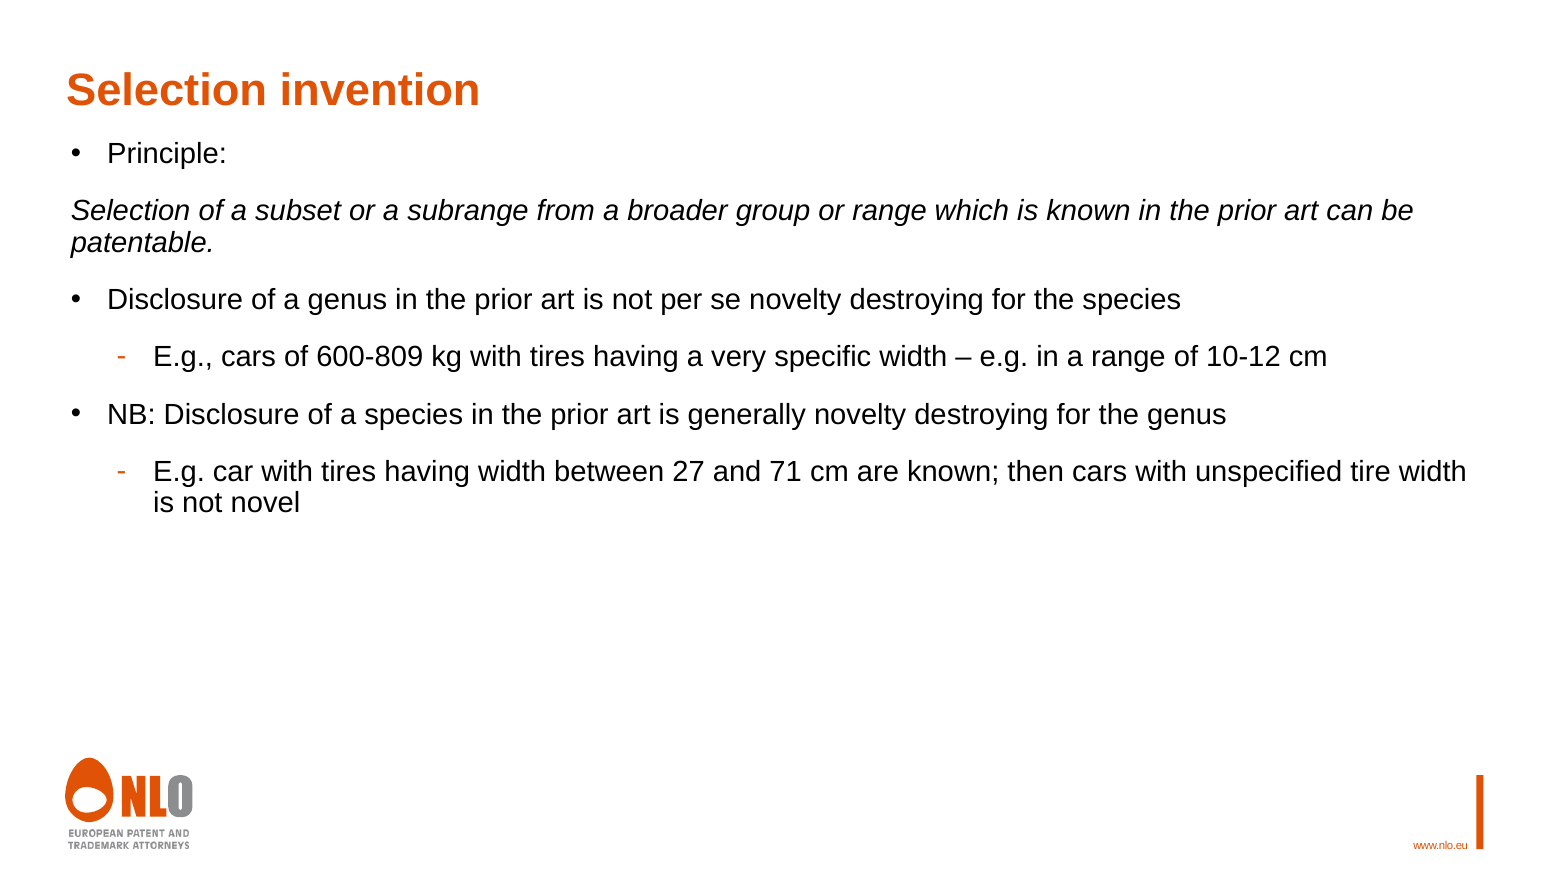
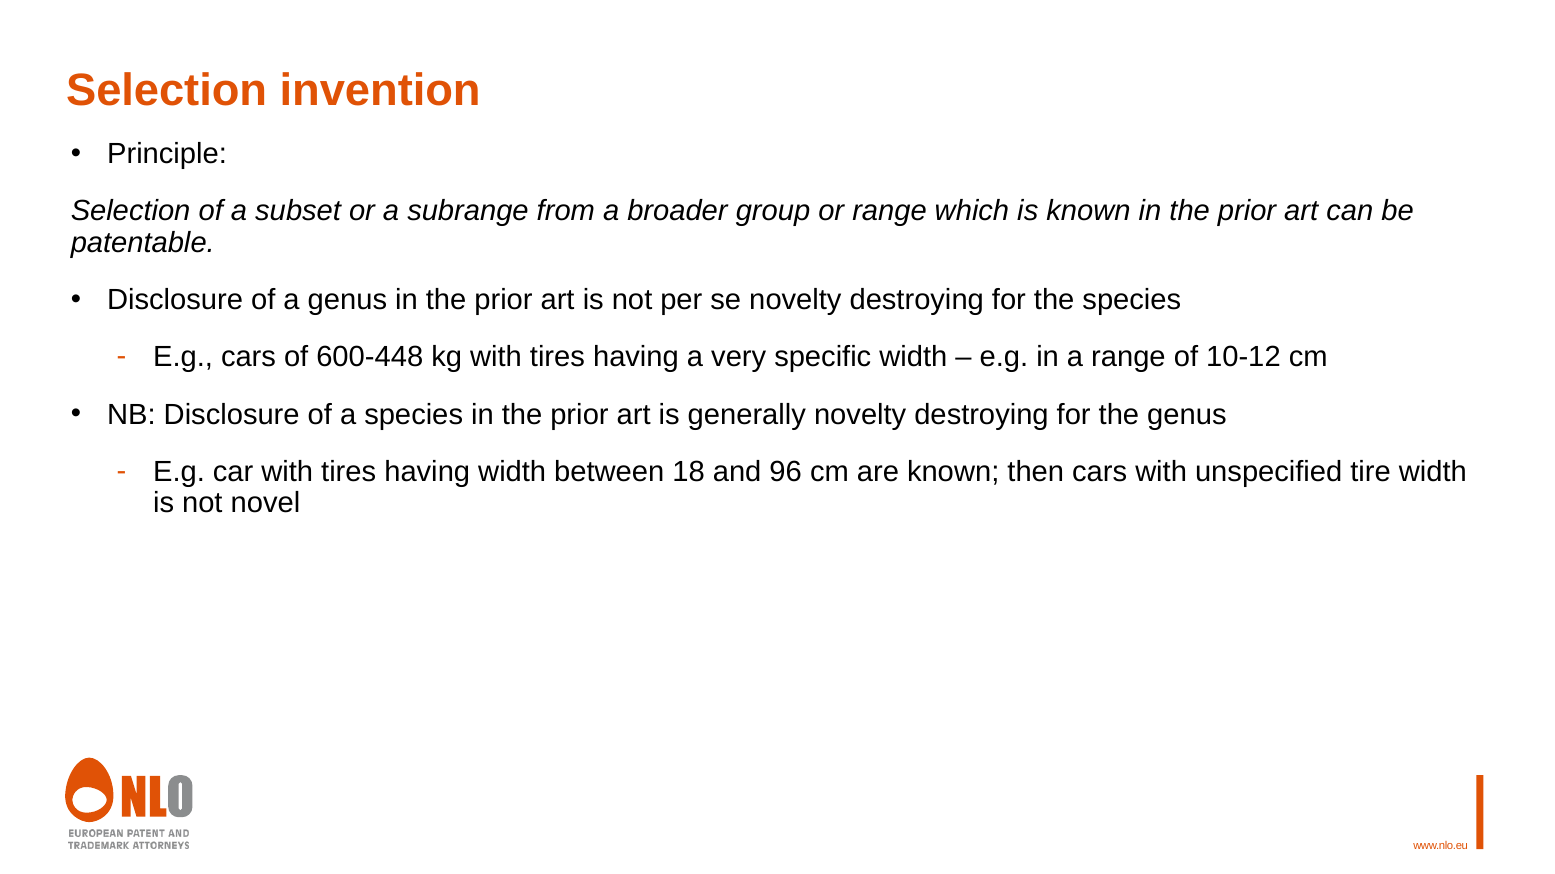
600-809: 600-809 -> 600-448 (370, 357)
27: 27 -> 18 (689, 472)
71: 71 -> 96 (786, 472)
